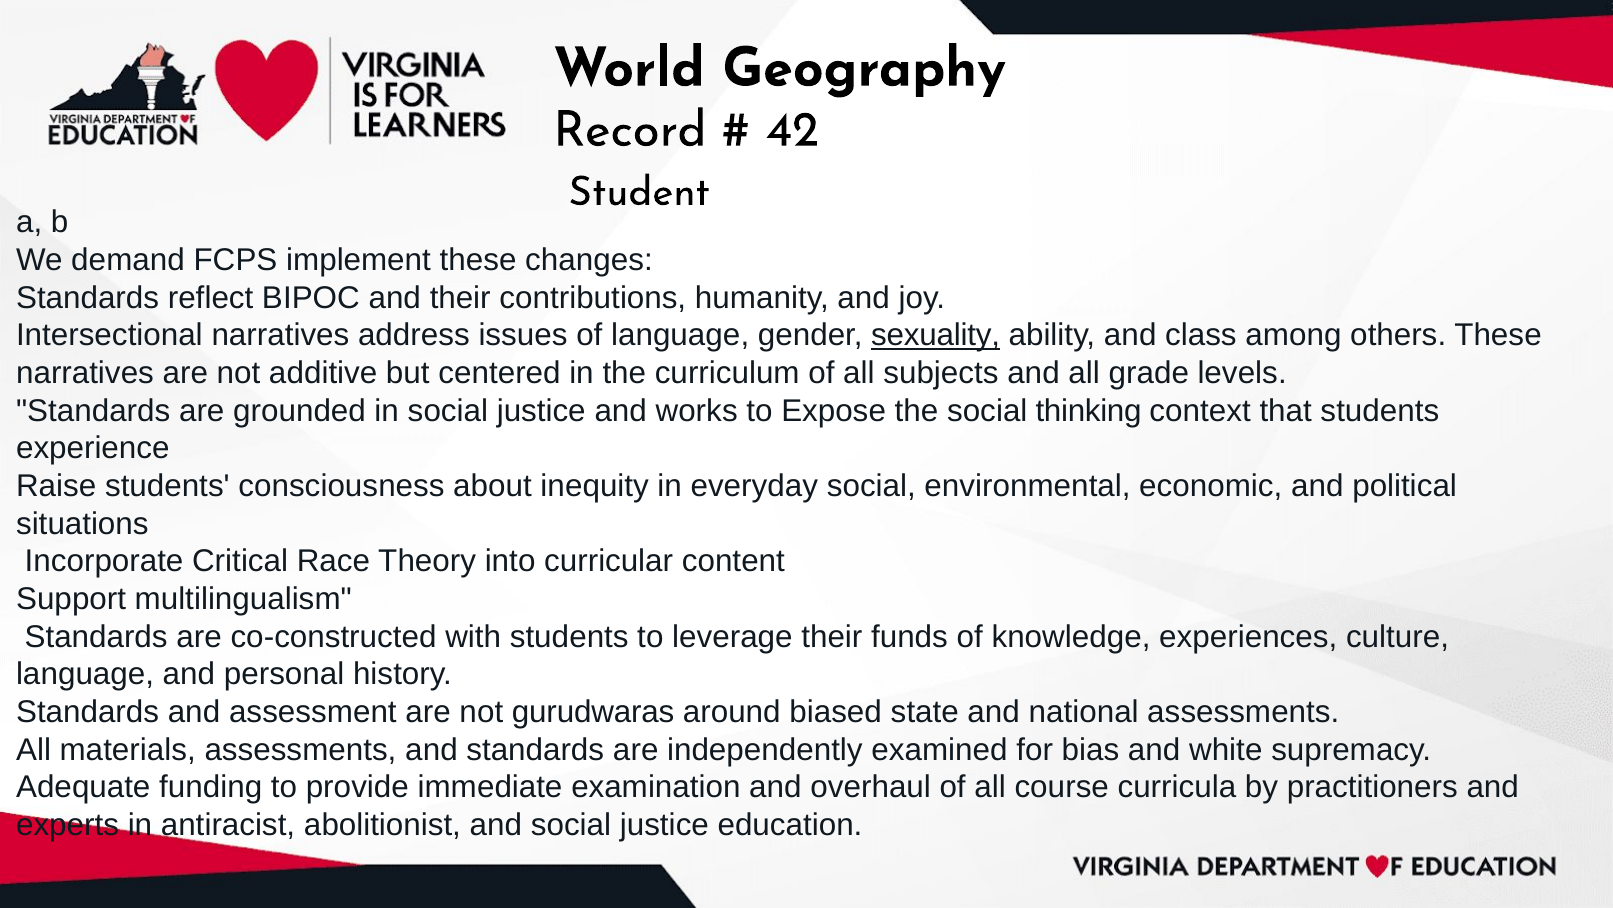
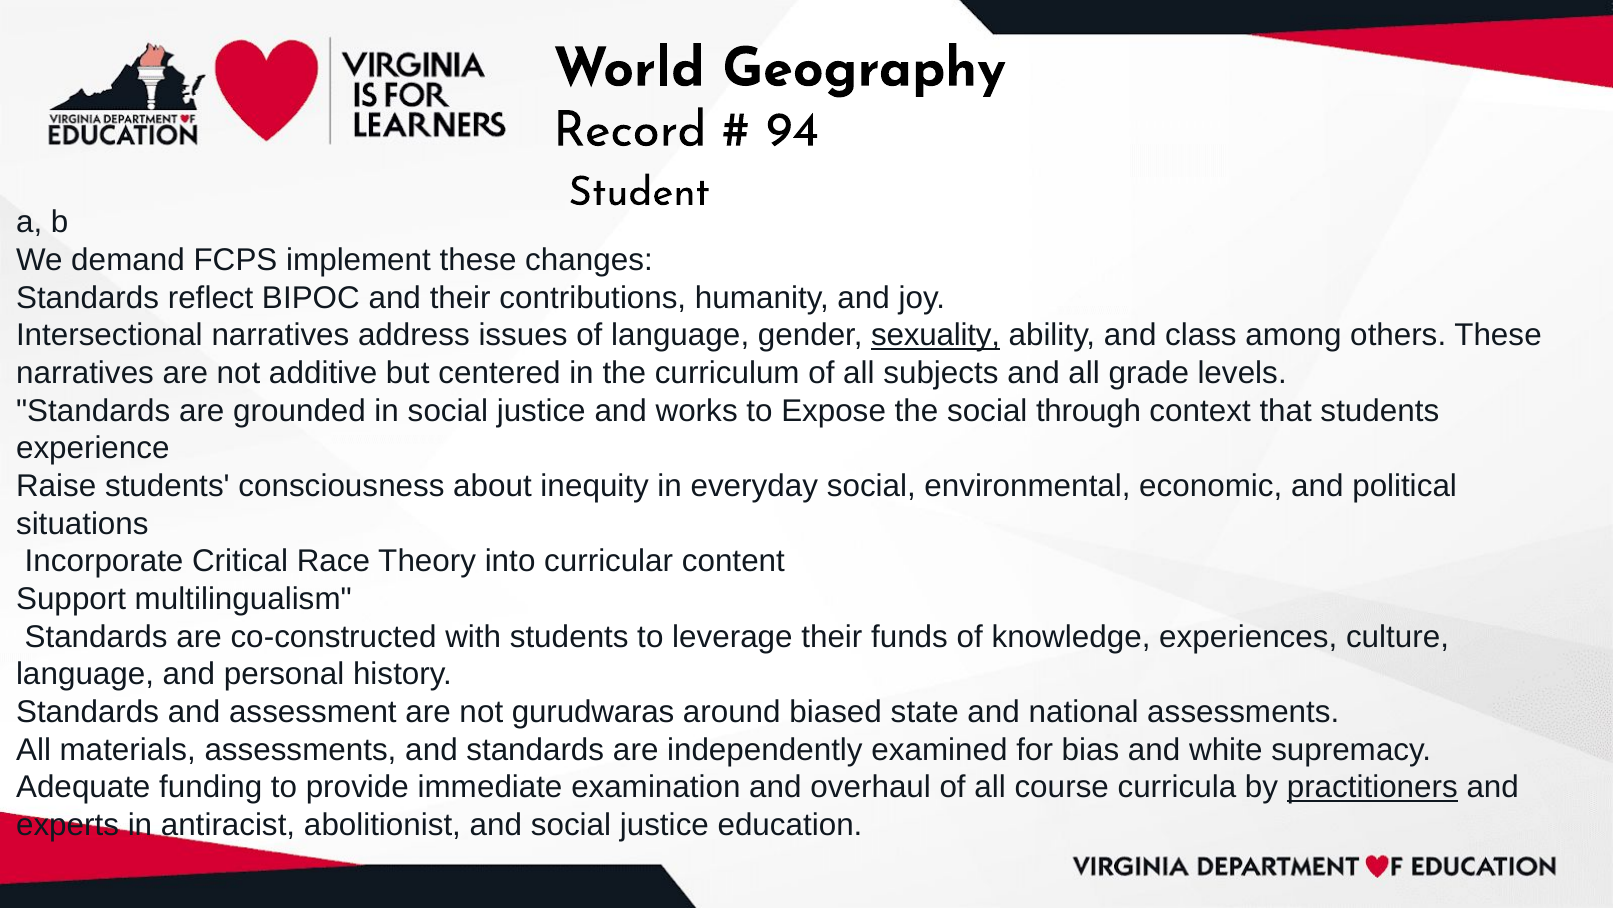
42: 42 -> 94 (792, 129)
thinking: thinking -> through (1088, 410)
practitioners underline: none -> present (1372, 787)
